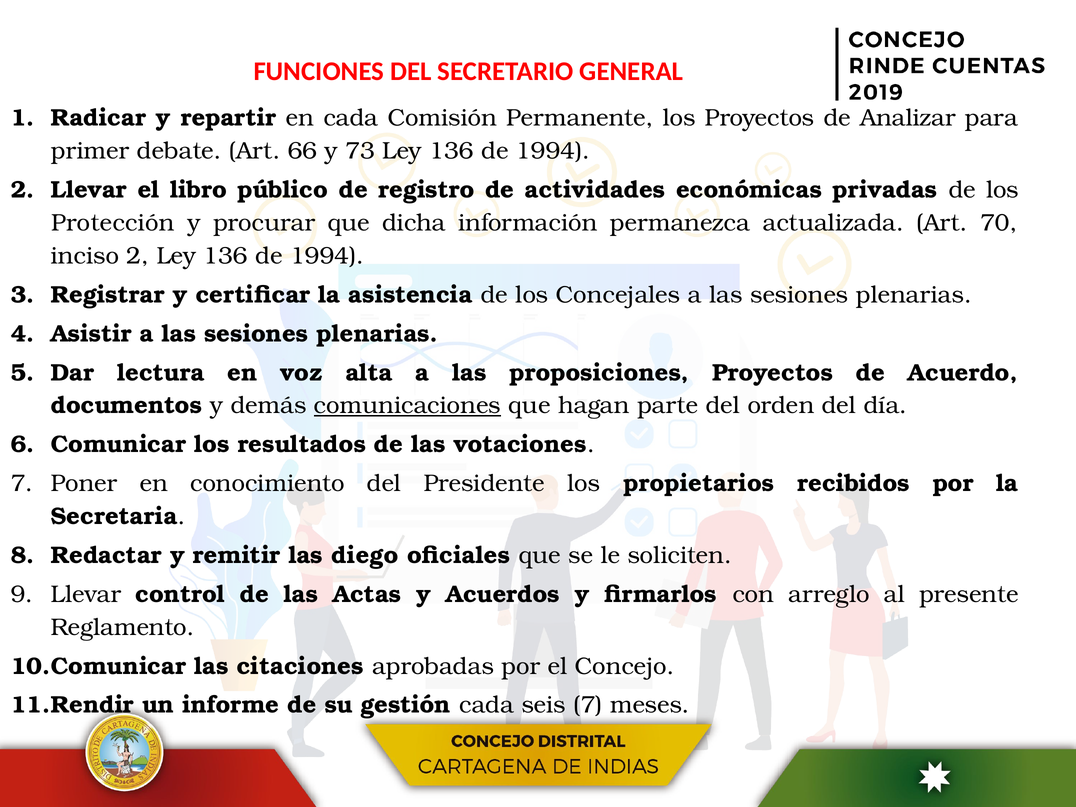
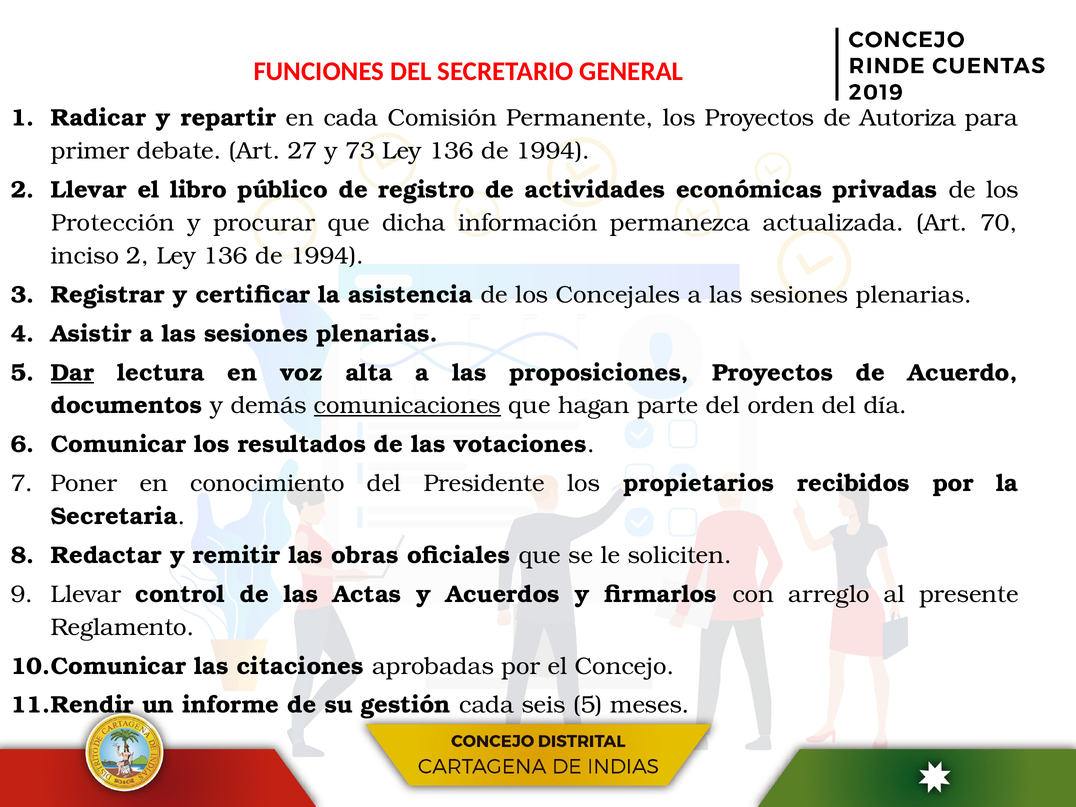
Analizar: Analizar -> Autoriza (908, 118)
66: 66 -> 27 (303, 151)
Dar underline: none -> present (73, 373)
diego: diego -> obras (365, 555)
seis 7: 7 -> 5 (588, 705)
